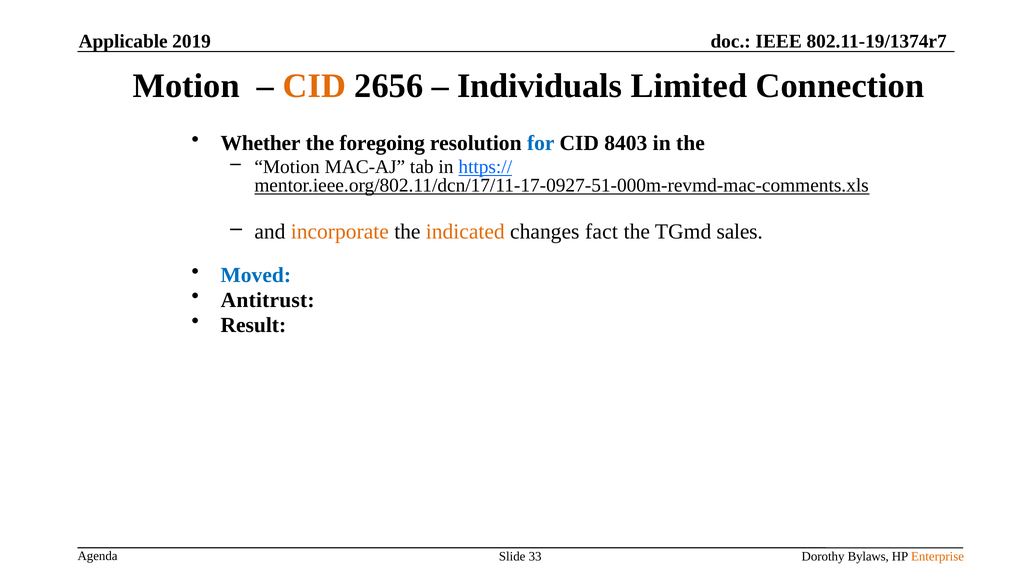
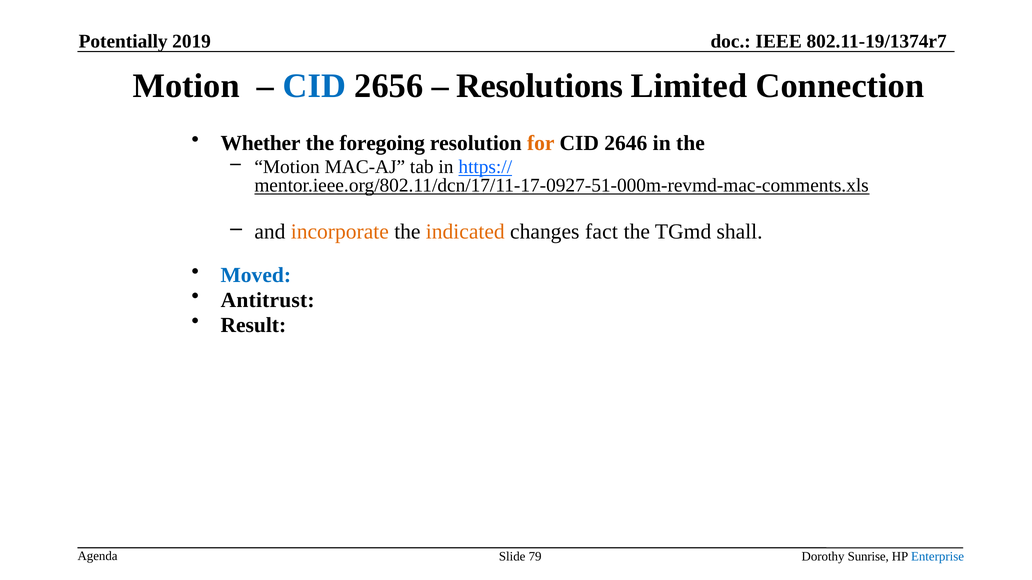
Applicable: Applicable -> Potentially (123, 41)
CID colour: orange -> blue (314, 86)
Individuals: Individuals -> Resolutions (540, 86)
for colour: blue -> orange (541, 143)
8403: 8403 -> 2646 (626, 143)
sales: sales -> shall (740, 232)
33: 33 -> 79 (535, 557)
Bylaws: Bylaws -> Sunrise (868, 557)
Enterprise colour: orange -> blue (938, 557)
